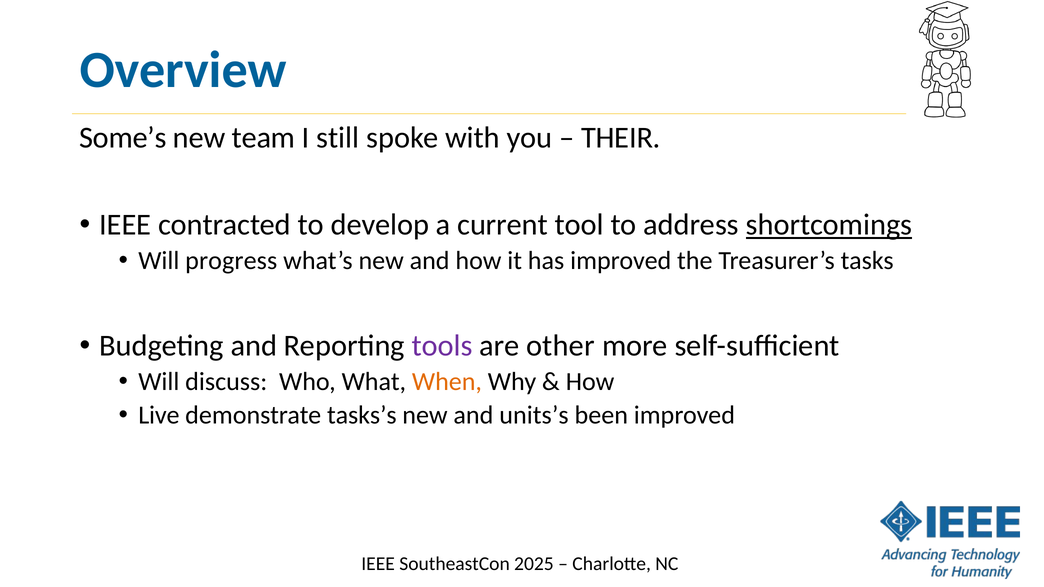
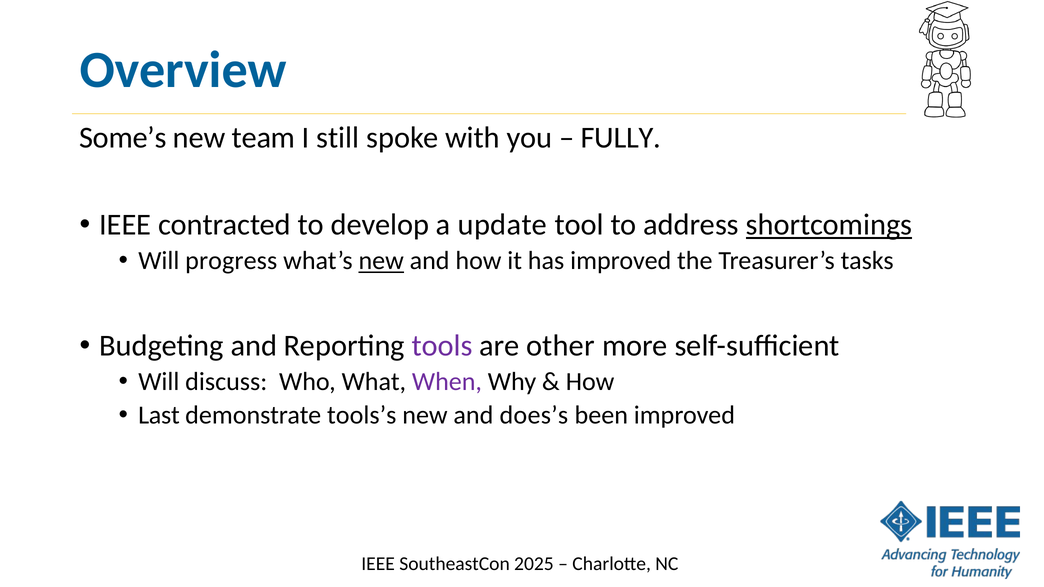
THEIR: THEIR -> FULLY (621, 138)
current: current -> update (502, 225)
new underline: none -> present (381, 261)
When colour: orange -> purple (447, 382)
Live: Live -> Last (159, 416)
tasks’s: tasks’s -> tools’s (362, 416)
units’s: units’s -> does’s (534, 416)
